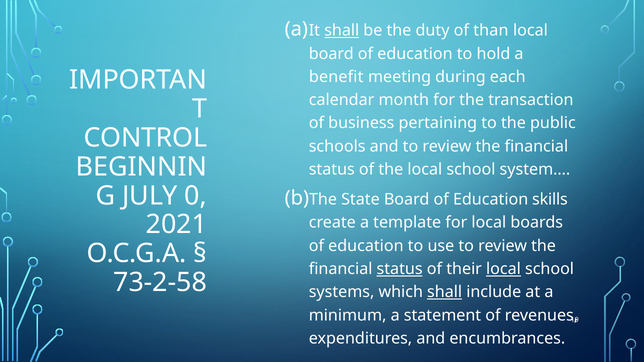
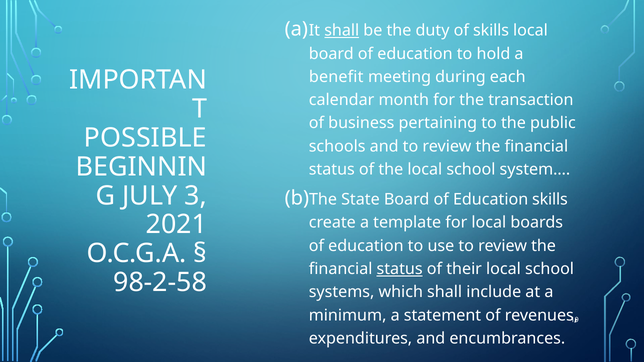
of than: than -> skills (491, 31)
CONTROL: CONTROL -> POSSIBLE (145, 138)
0: 0 -> 3 (196, 196)
local underline: present -> none (503, 269)
73-2-58: 73-2-58 -> 98-2-58 (160, 283)
shall underline: present -> none (445, 292)
